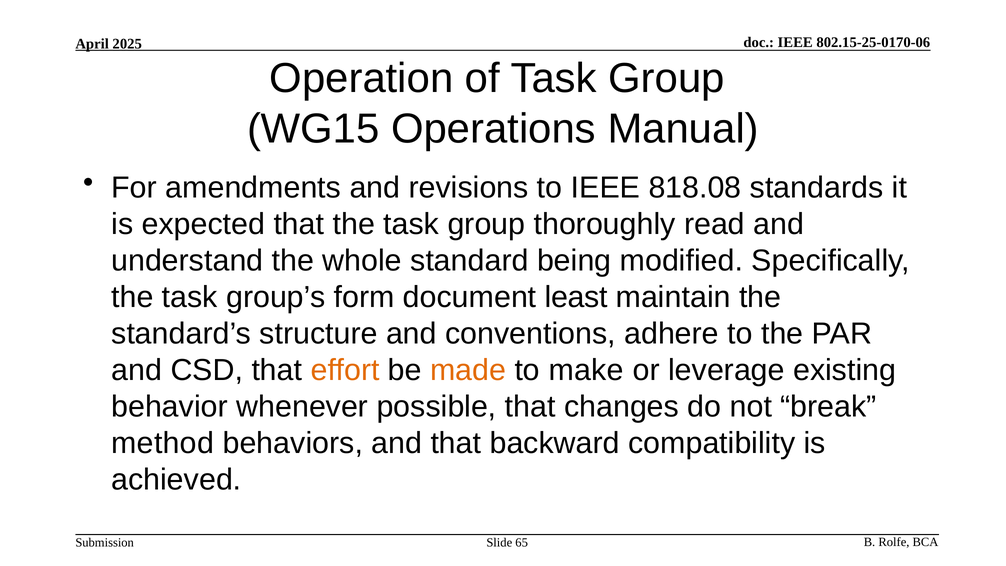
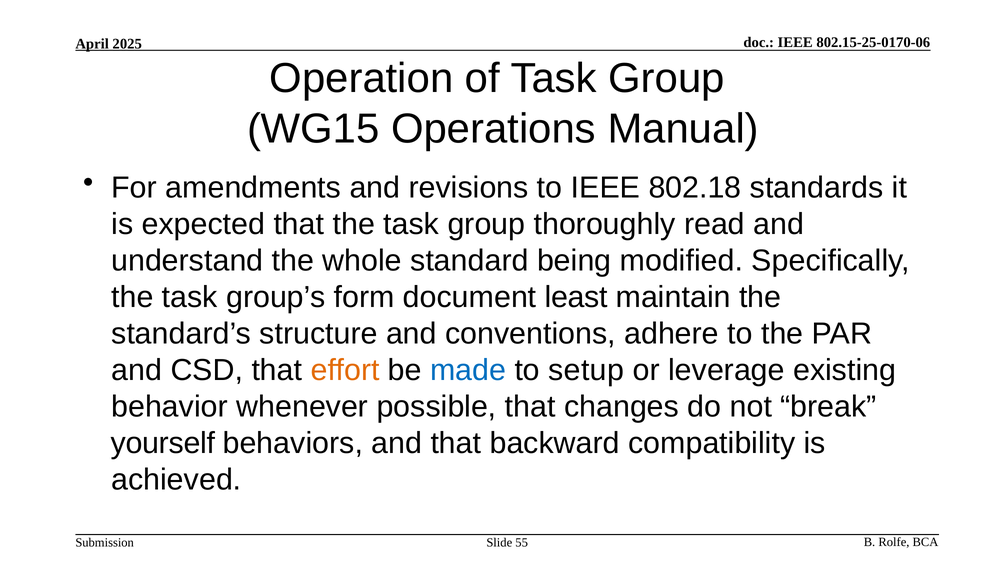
818.08: 818.08 -> 802.18 (695, 188)
made colour: orange -> blue (468, 370)
make: make -> setup (586, 370)
method: method -> yourself (163, 443)
65: 65 -> 55 (522, 543)
